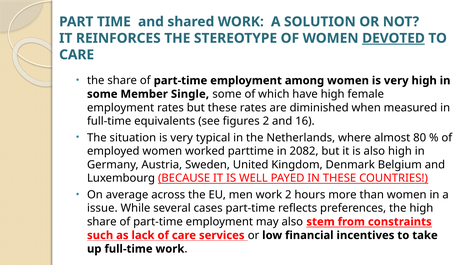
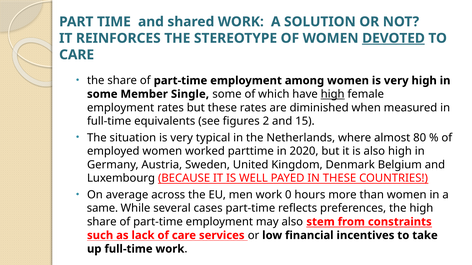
high underline: none -> present (333, 94)
16: 16 -> 15 (305, 121)
2082: 2082 -> 2020 (304, 151)
work 2: 2 -> 0 (288, 195)
issue: issue -> same (102, 209)
